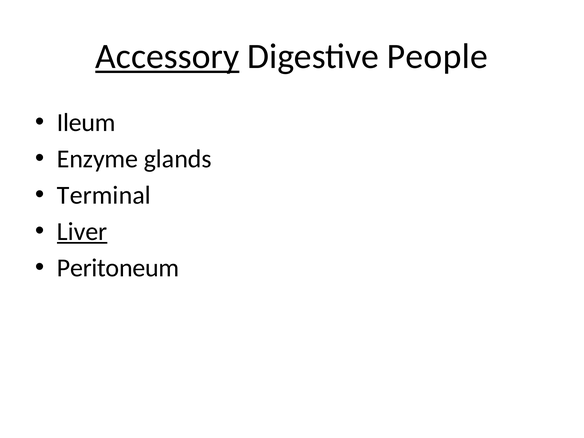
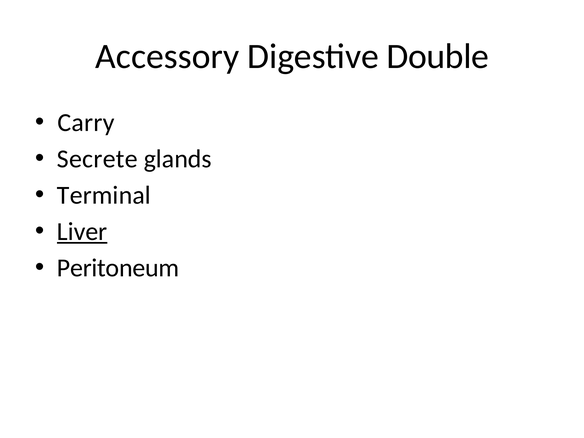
Accessory underline: present -> none (167, 57)
People: People -> Double (438, 57)
Ileum: Ileum -> Carry (86, 123)
Enzyme: Enzyme -> Secrete (97, 159)
